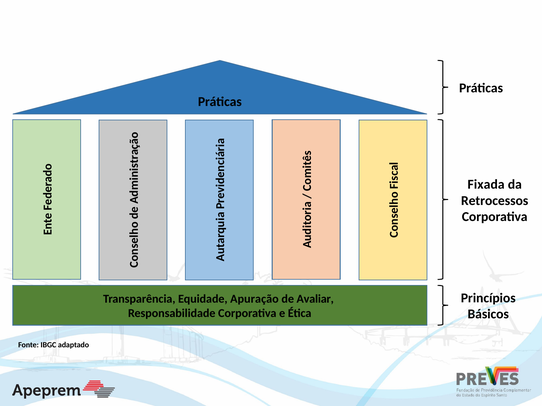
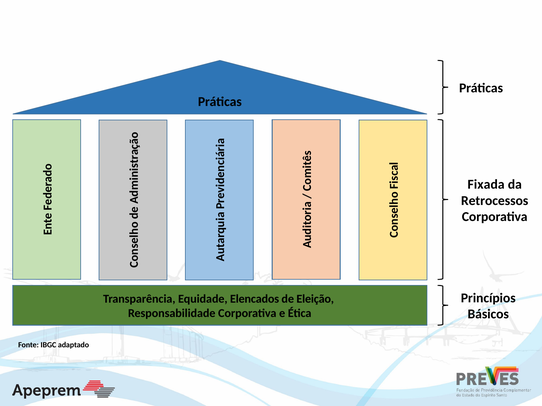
Apuração: Apuração -> Elencados (255, 299)
Avaliar: Avaliar -> Eleição (315, 299)
